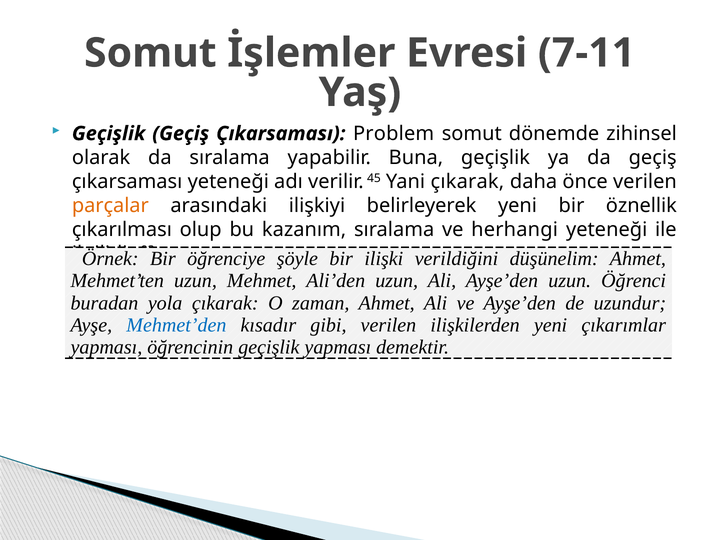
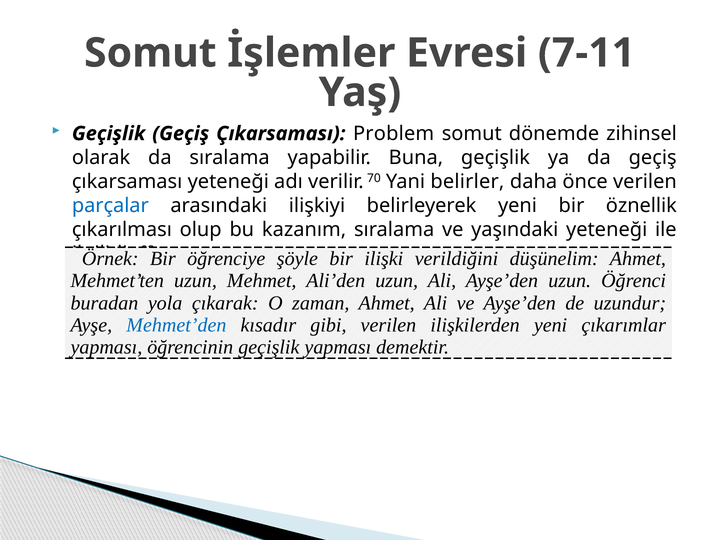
45: 45 -> 70 (374, 178)
Yani çıkarak: çıkarak -> belirler (467, 182)
parçalar colour: orange -> blue (110, 206)
herhangi: herhangi -> yaşındaki (515, 230)
